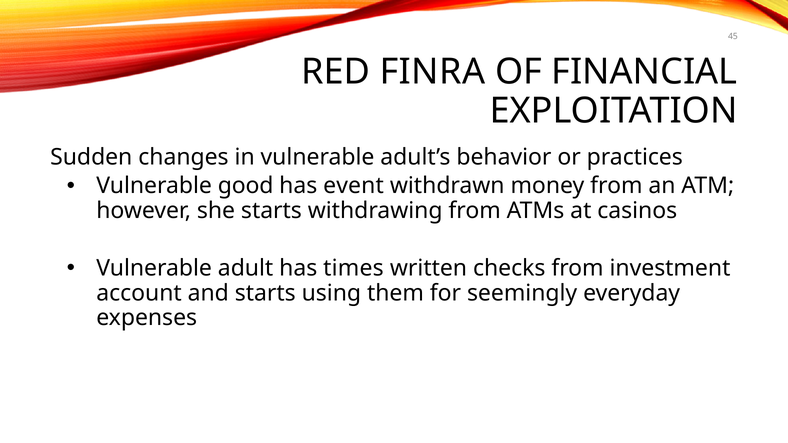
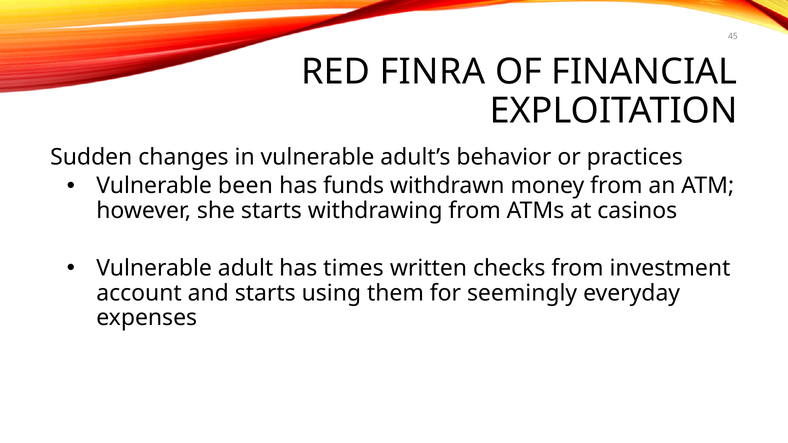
good: good -> been (245, 186)
event: event -> funds (354, 186)
